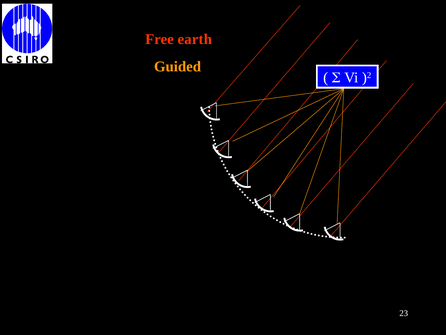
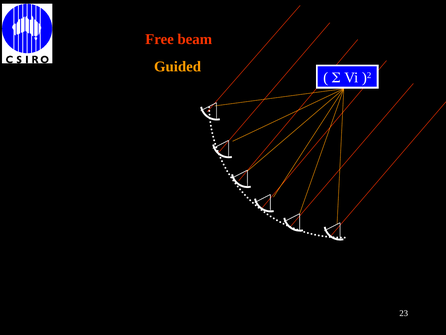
earth: earth -> beam (195, 39)
